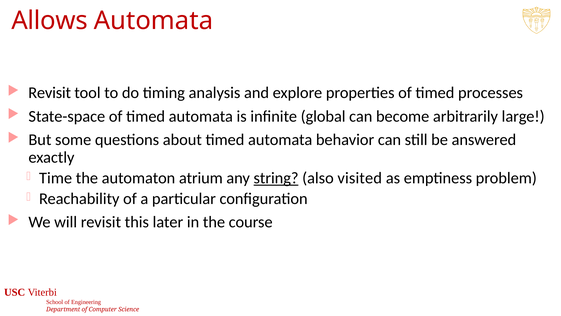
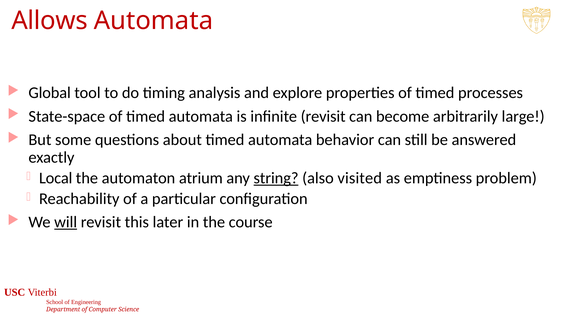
Revisit: Revisit -> Global (50, 93)
infinite global: global -> revisit (323, 116)
Time: Time -> Local (56, 178)
will underline: none -> present (66, 222)
